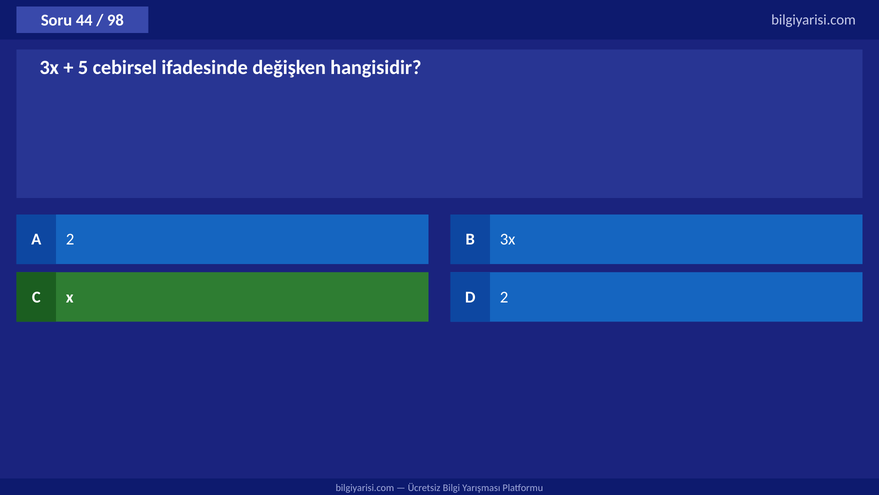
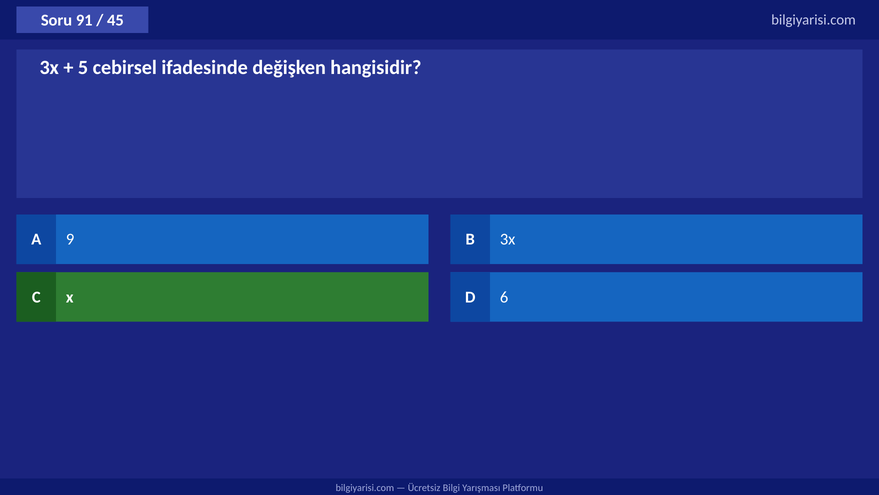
44: 44 -> 91 (84, 20)
98: 98 -> 45 (115, 20)
A 2: 2 -> 9 (70, 239)
D 2: 2 -> 6 (504, 297)
